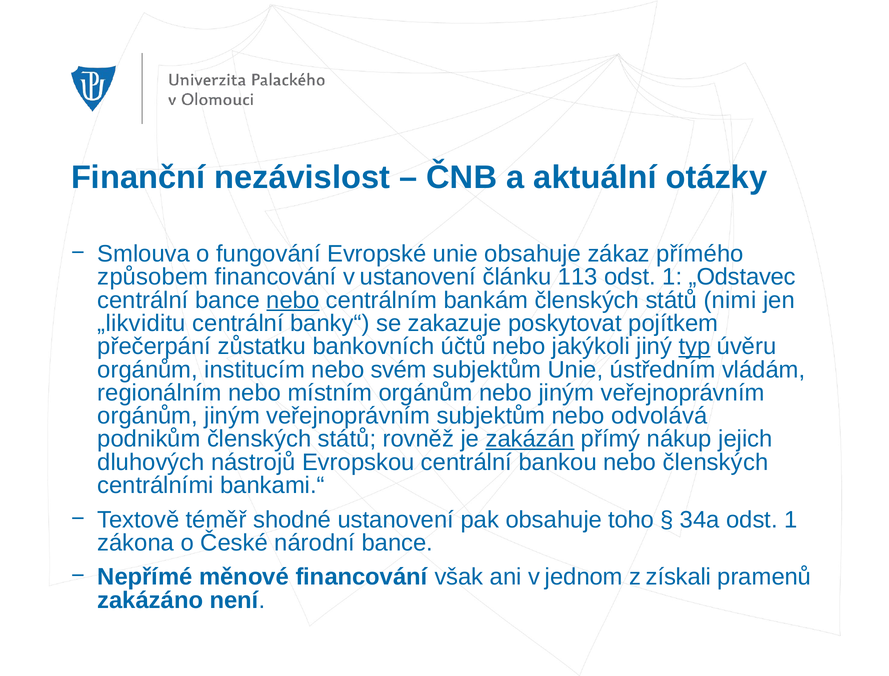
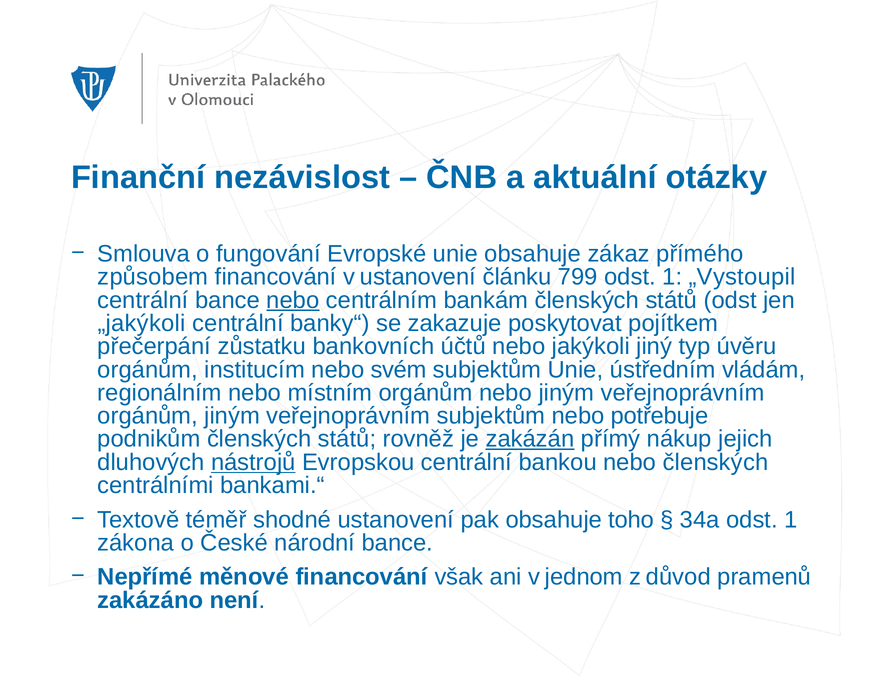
113: 113 -> 799 (578, 277)
„Odstavec: „Odstavec -> „Vystoupil (742, 277)
států nimi: nimi -> odst (730, 300)
„likviditu: „likviditu -> „jakýkoli (142, 323)
typ underline: present -> none (695, 346)
odvolává: odvolává -> potřebuje (660, 416)
nástrojů underline: none -> present (253, 462)
získali: získali -> důvod (678, 577)
